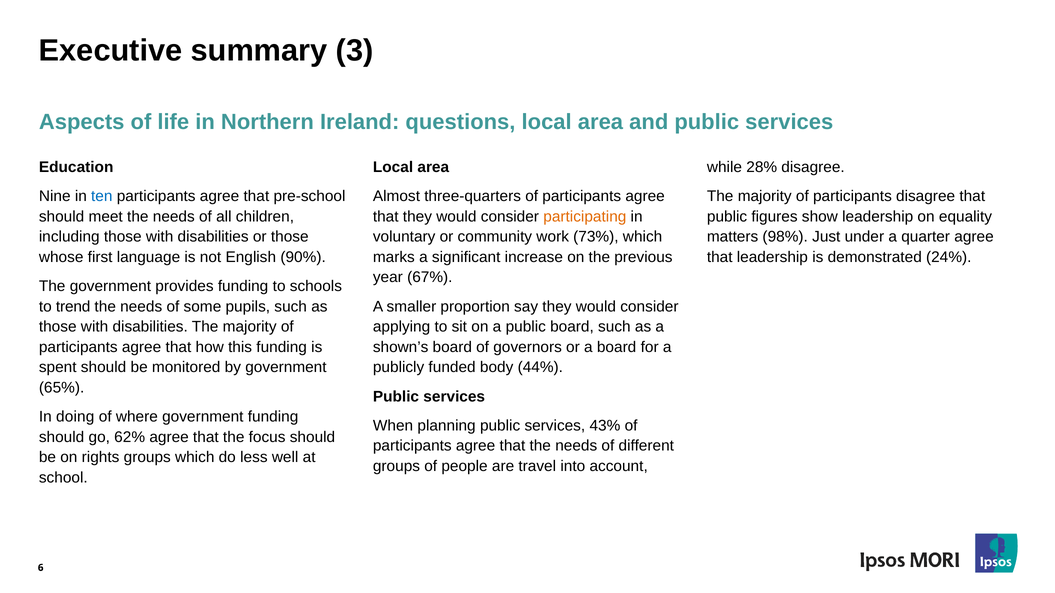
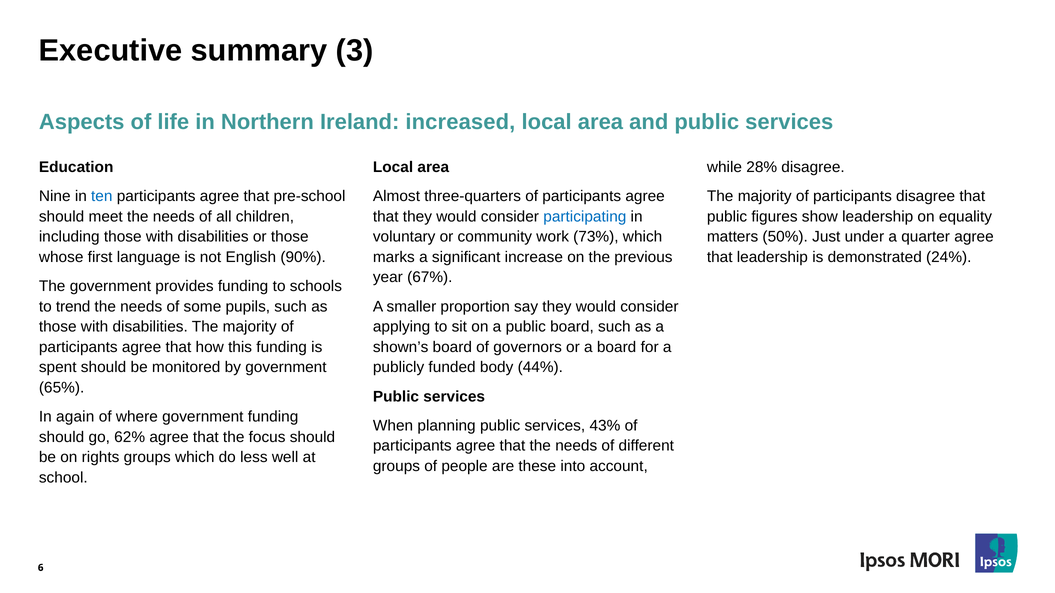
questions: questions -> increased (460, 122)
participating colour: orange -> blue (585, 217)
98%: 98% -> 50% (785, 237)
doing: doing -> again (75, 417)
travel: travel -> these (537, 466)
